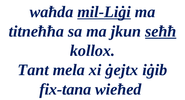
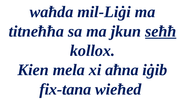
mil-Liġi underline: present -> none (104, 12)
Tant: Tant -> Kien (33, 70)
ġejtx: ġejtx -> aħna (122, 70)
